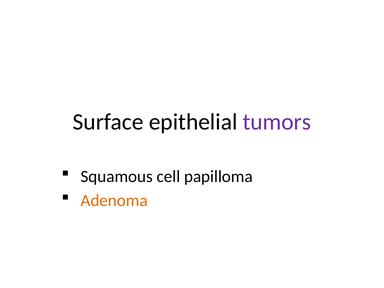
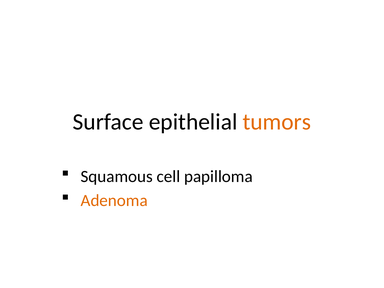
tumors colour: purple -> orange (277, 122)
